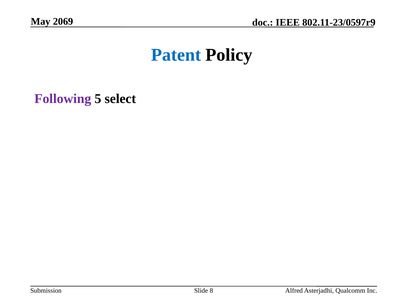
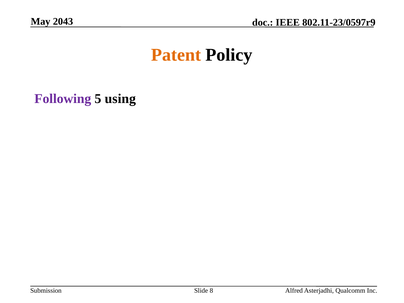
2069: 2069 -> 2043 (63, 21)
Patent colour: blue -> orange (176, 55)
select: select -> using (120, 99)
